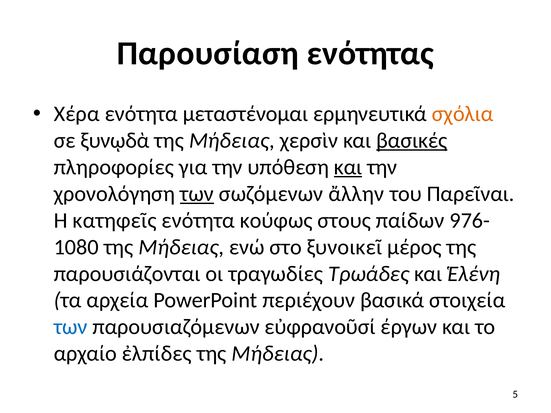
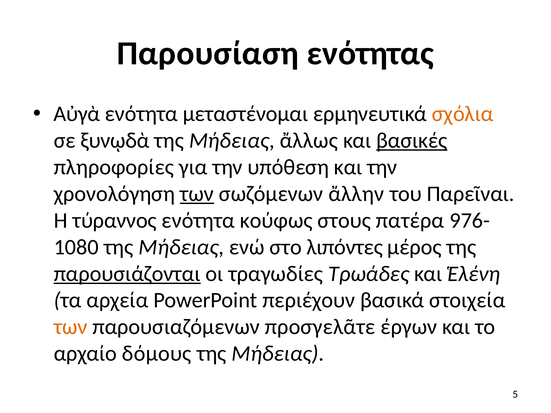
Χέρα: Χέρα -> Αὐγὰ (77, 114)
χερσὶν: χερσὶν -> ἄλλως (309, 141)
και underline: present -> none (348, 167)
κατηφεῖς: κατηφεῖς -> τύραννος (115, 221)
παίδων: παίδων -> πατέρα (410, 221)
ξυνοικεῖ: ξυνοικεῖ -> λιπόντες (345, 247)
παρουσιάζονται underline: none -> present (127, 274)
των colour: blue -> orange (71, 327)
εὐφρανοῦσί: εὐφρανοῦσί -> προσγελᾶτε (320, 327)
ἐλπίδες: ἐλπίδες -> δόμους (157, 354)
